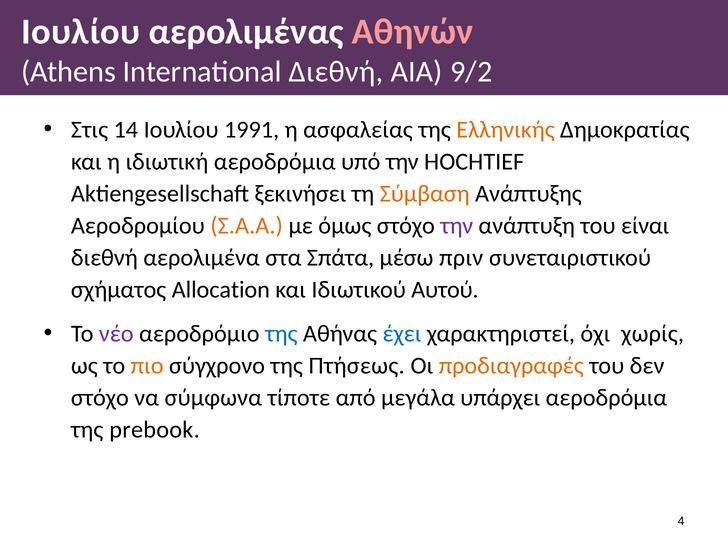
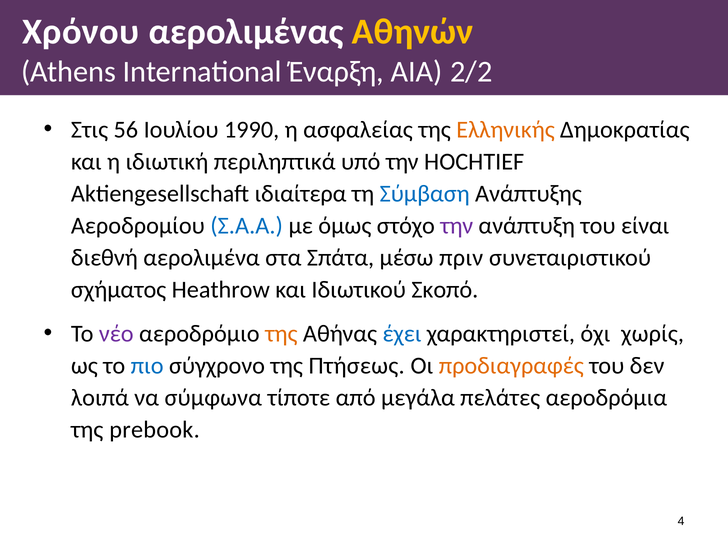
Ιουλίου: Ιουλίου -> Χρόνου (81, 32)
Αθηνών colour: pink -> yellow (413, 32)
International Διεθνή: Διεθνή -> Έναρξη (336, 72)
9/2: 9/2 -> 2/2 (471, 72)
14: 14 -> 56 (126, 130)
1991: 1991 -> 1990 (252, 130)
ιδιωτική αεροδρόμια: αεροδρόμια -> περιληπτικά (275, 162)
ξεκινήσει: ξεκινήσει -> ιδιαίτερα (301, 194)
Σύμβαση colour: orange -> blue (425, 194)
Σ.Α.Α colour: orange -> blue (247, 226)
Allocation: Allocation -> Heathrow (221, 290)
Αυτού: Αυτού -> Σκοπό (445, 290)
της colour: blue -> orange (281, 334)
πιο colour: orange -> blue (147, 366)
στόχο: στόχο -> λοιπά (100, 398)
υπάρχει: υπάρχει -> πελάτες (500, 398)
